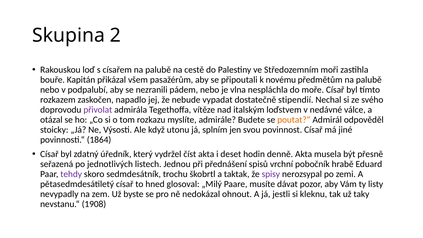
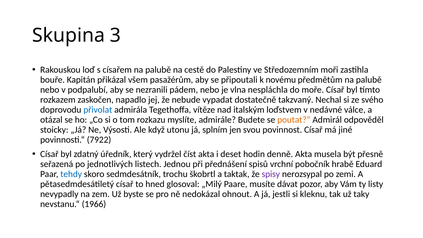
2: 2 -> 3 (116, 36)
stipendií: stipendií -> takzvaný (296, 100)
přivolat colour: purple -> blue (98, 110)
1864: 1864 -> 7922 (99, 140)
tehdy colour: purple -> blue (71, 174)
1908: 1908 -> 1966 (94, 204)
